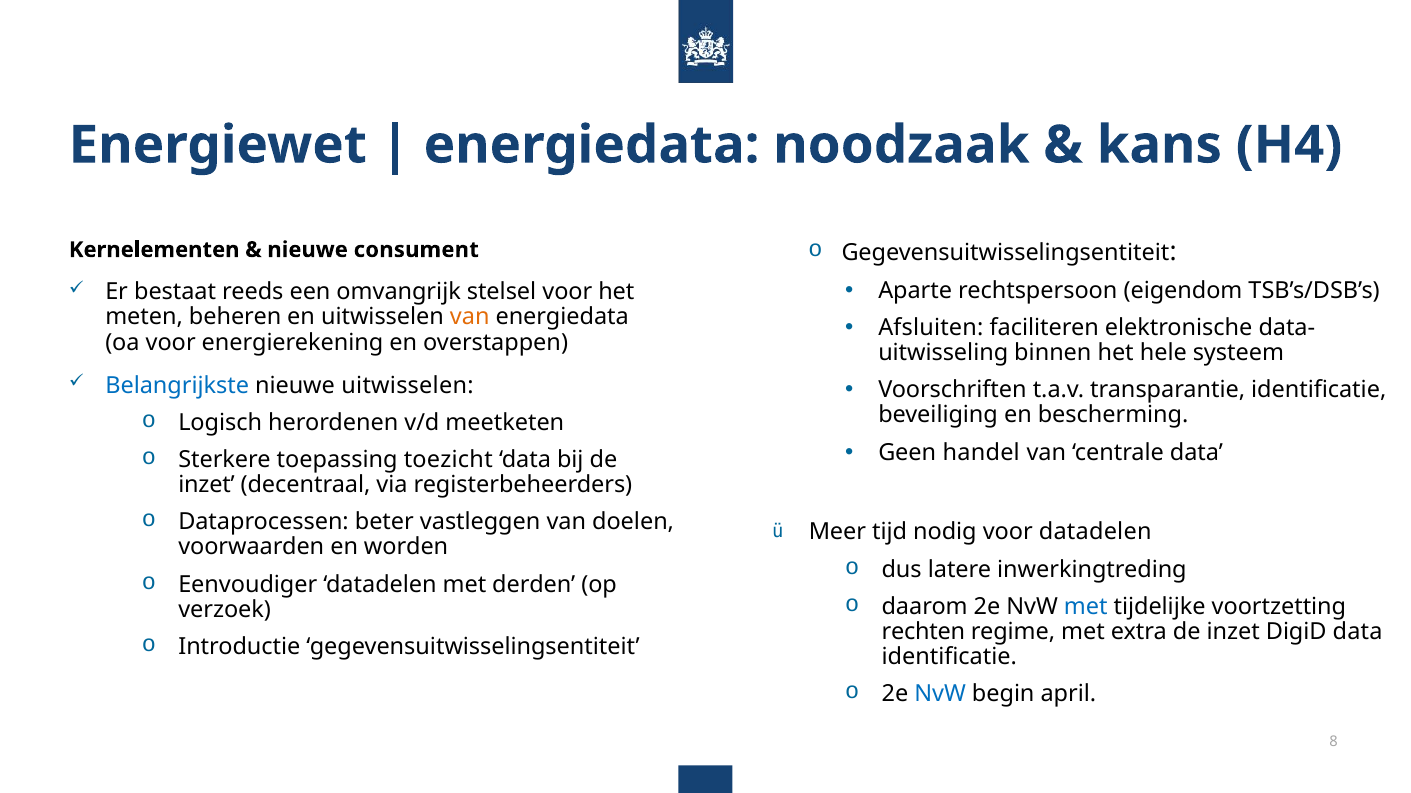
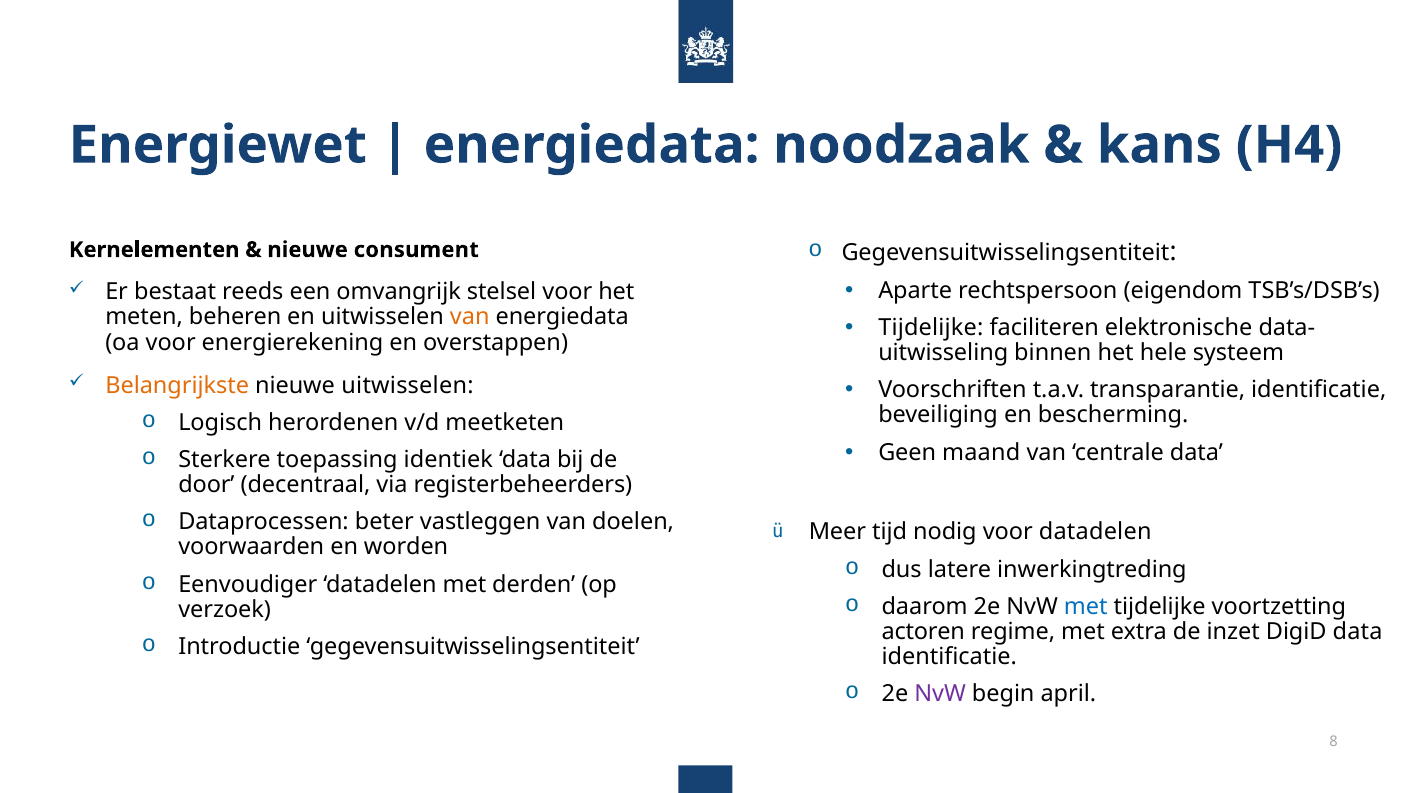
Afsluiten: Afsluiten -> Tijdelijke (931, 328)
Belangrijkste colour: blue -> orange (177, 386)
handel: handel -> maand (981, 453)
toezicht: toezicht -> identiek (448, 460)
inzet: inzet -> door (206, 485)
rechten: rechten -> actoren (923, 632)
NvW colour: blue -> purple (940, 695)
